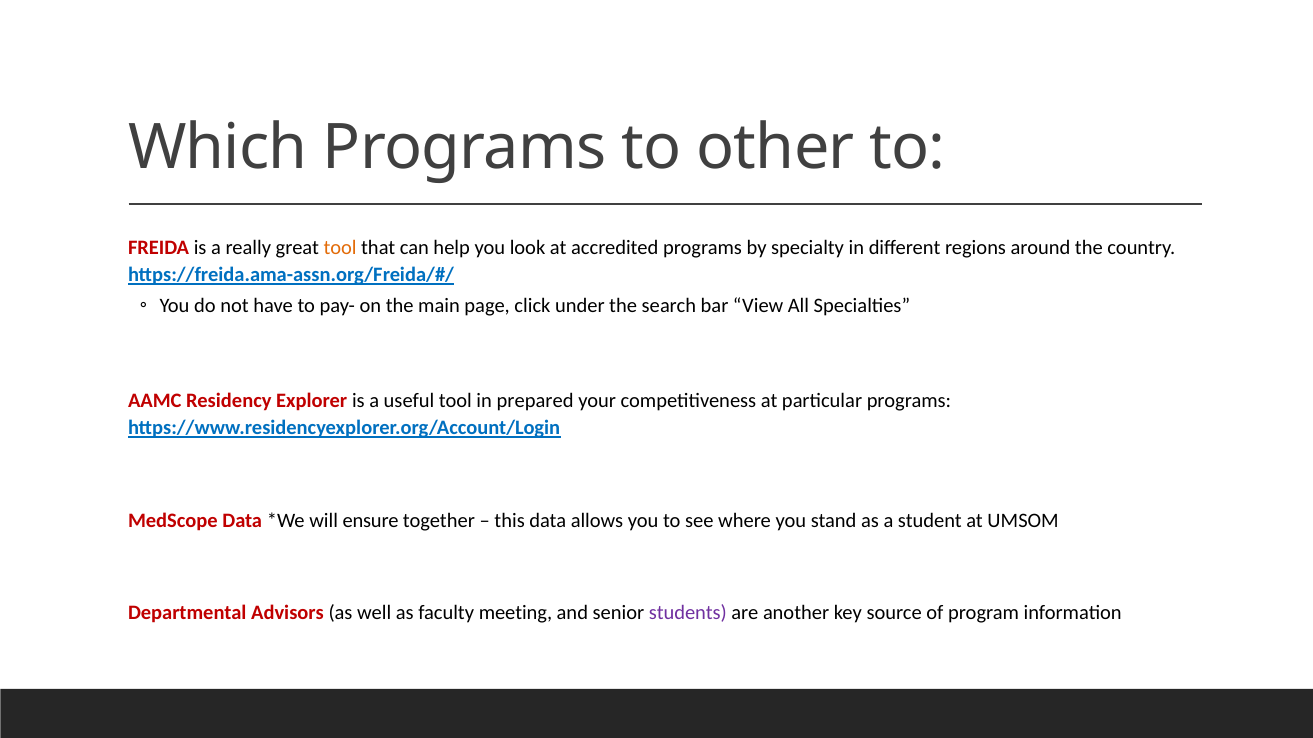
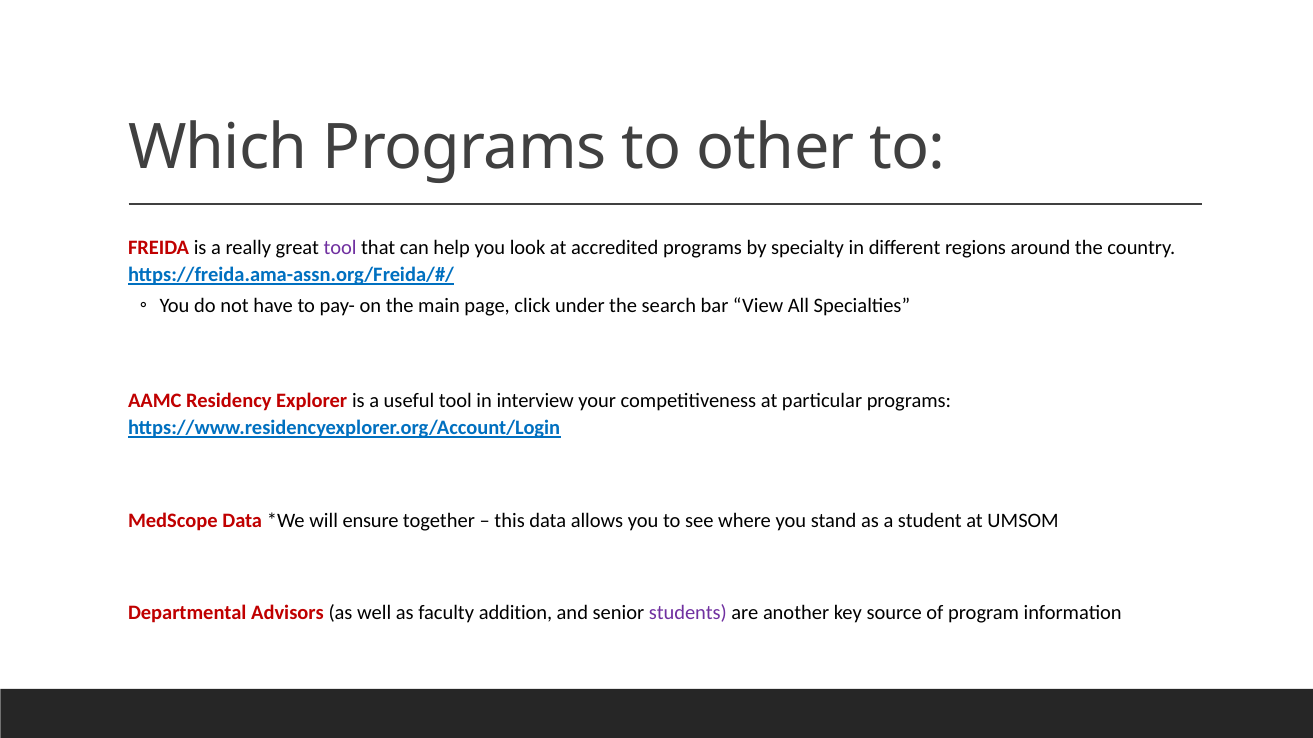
tool colour: orange -> purple (340, 248)
prepared: prepared -> interview (535, 401)
meeting: meeting -> addition (515, 613)
